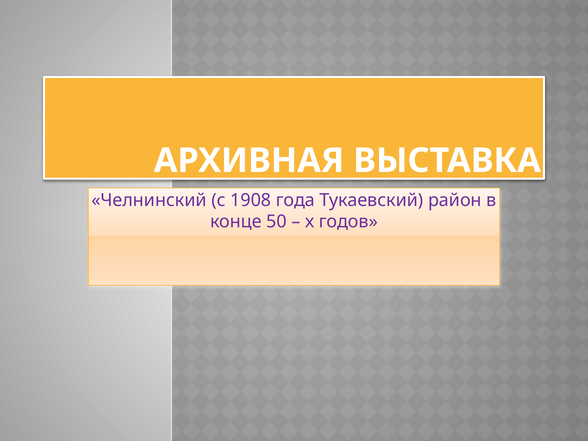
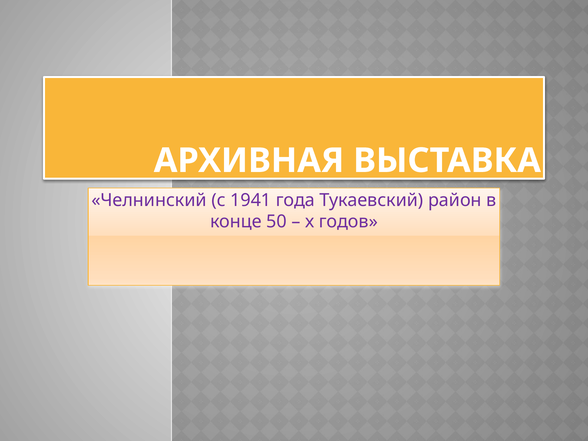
1908: 1908 -> 1941 (251, 200)
